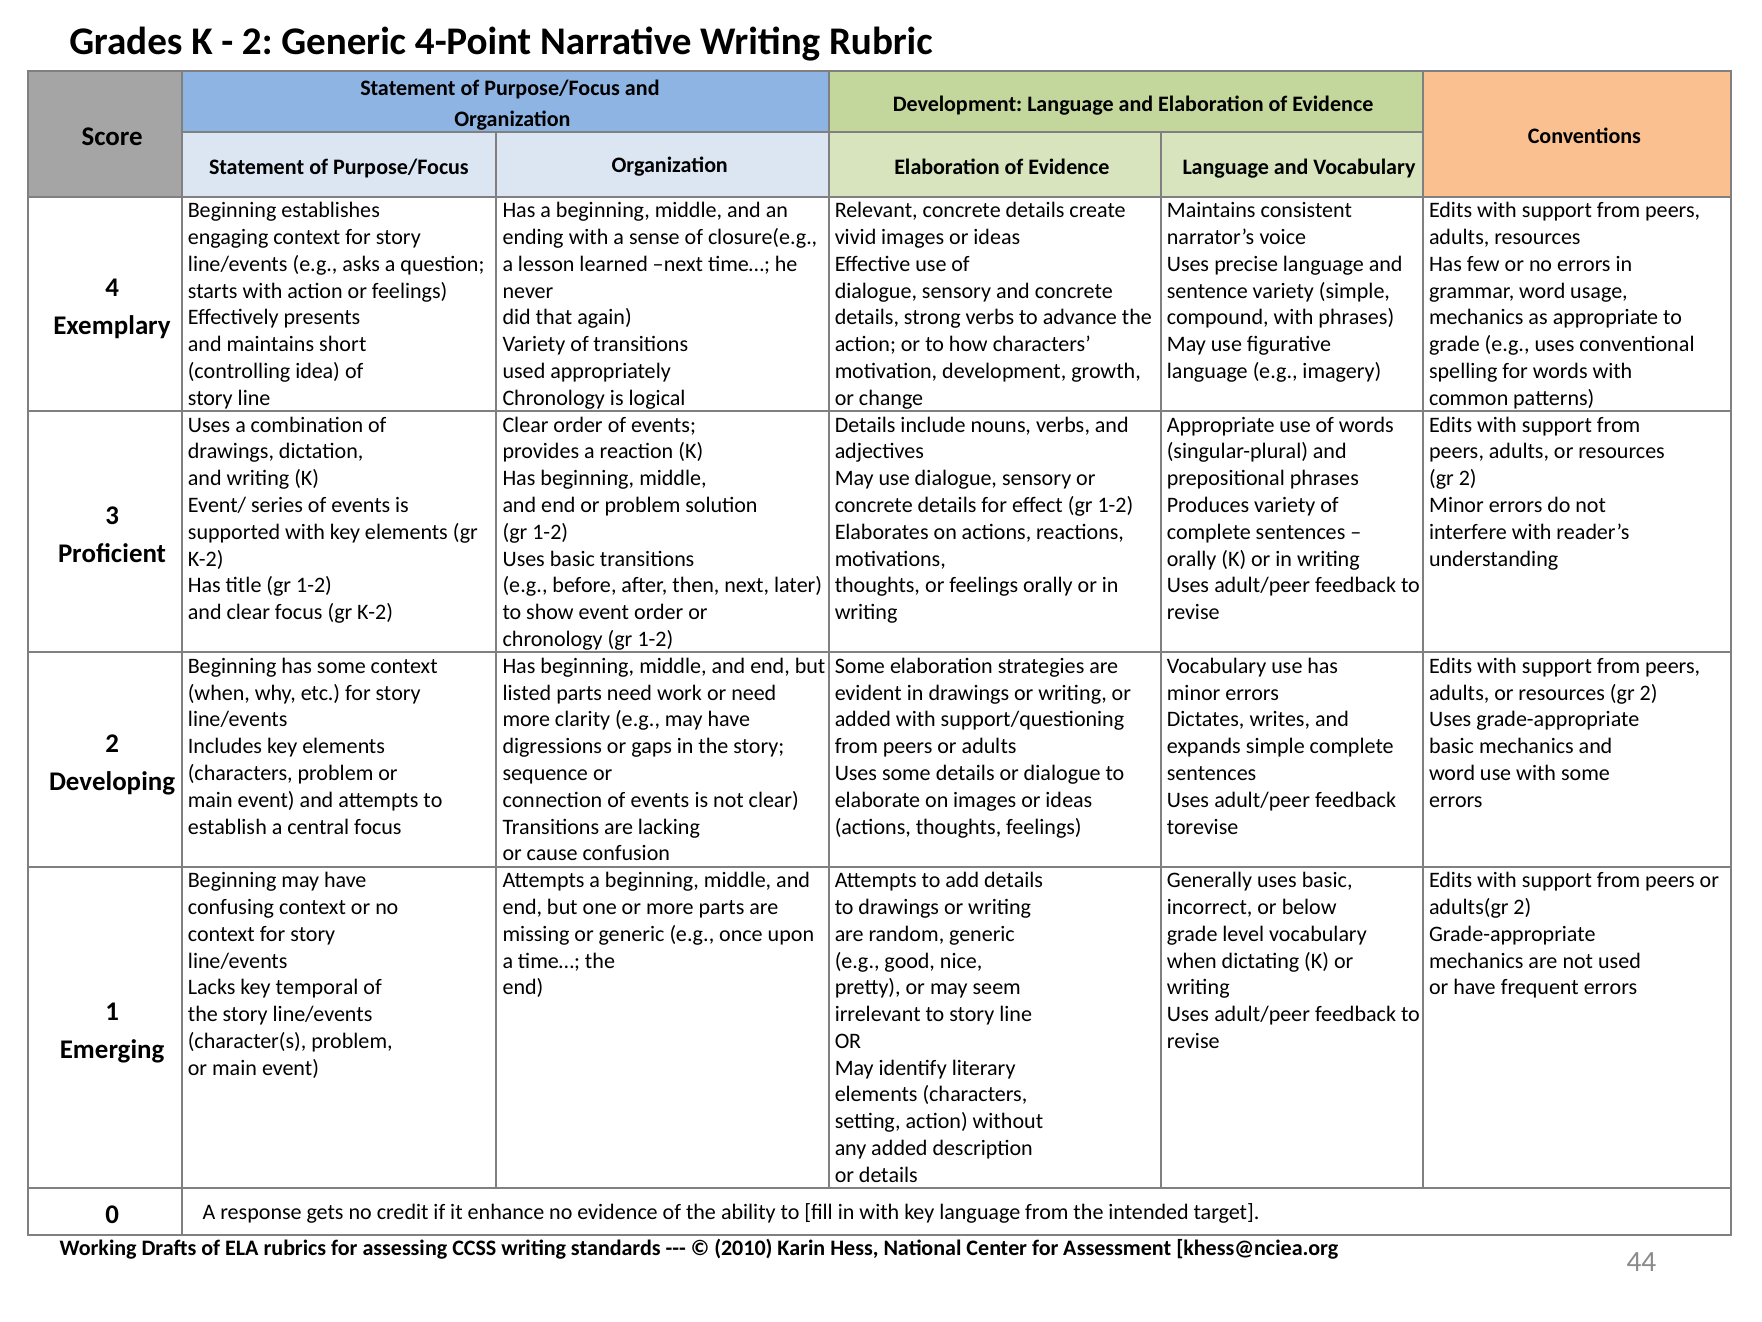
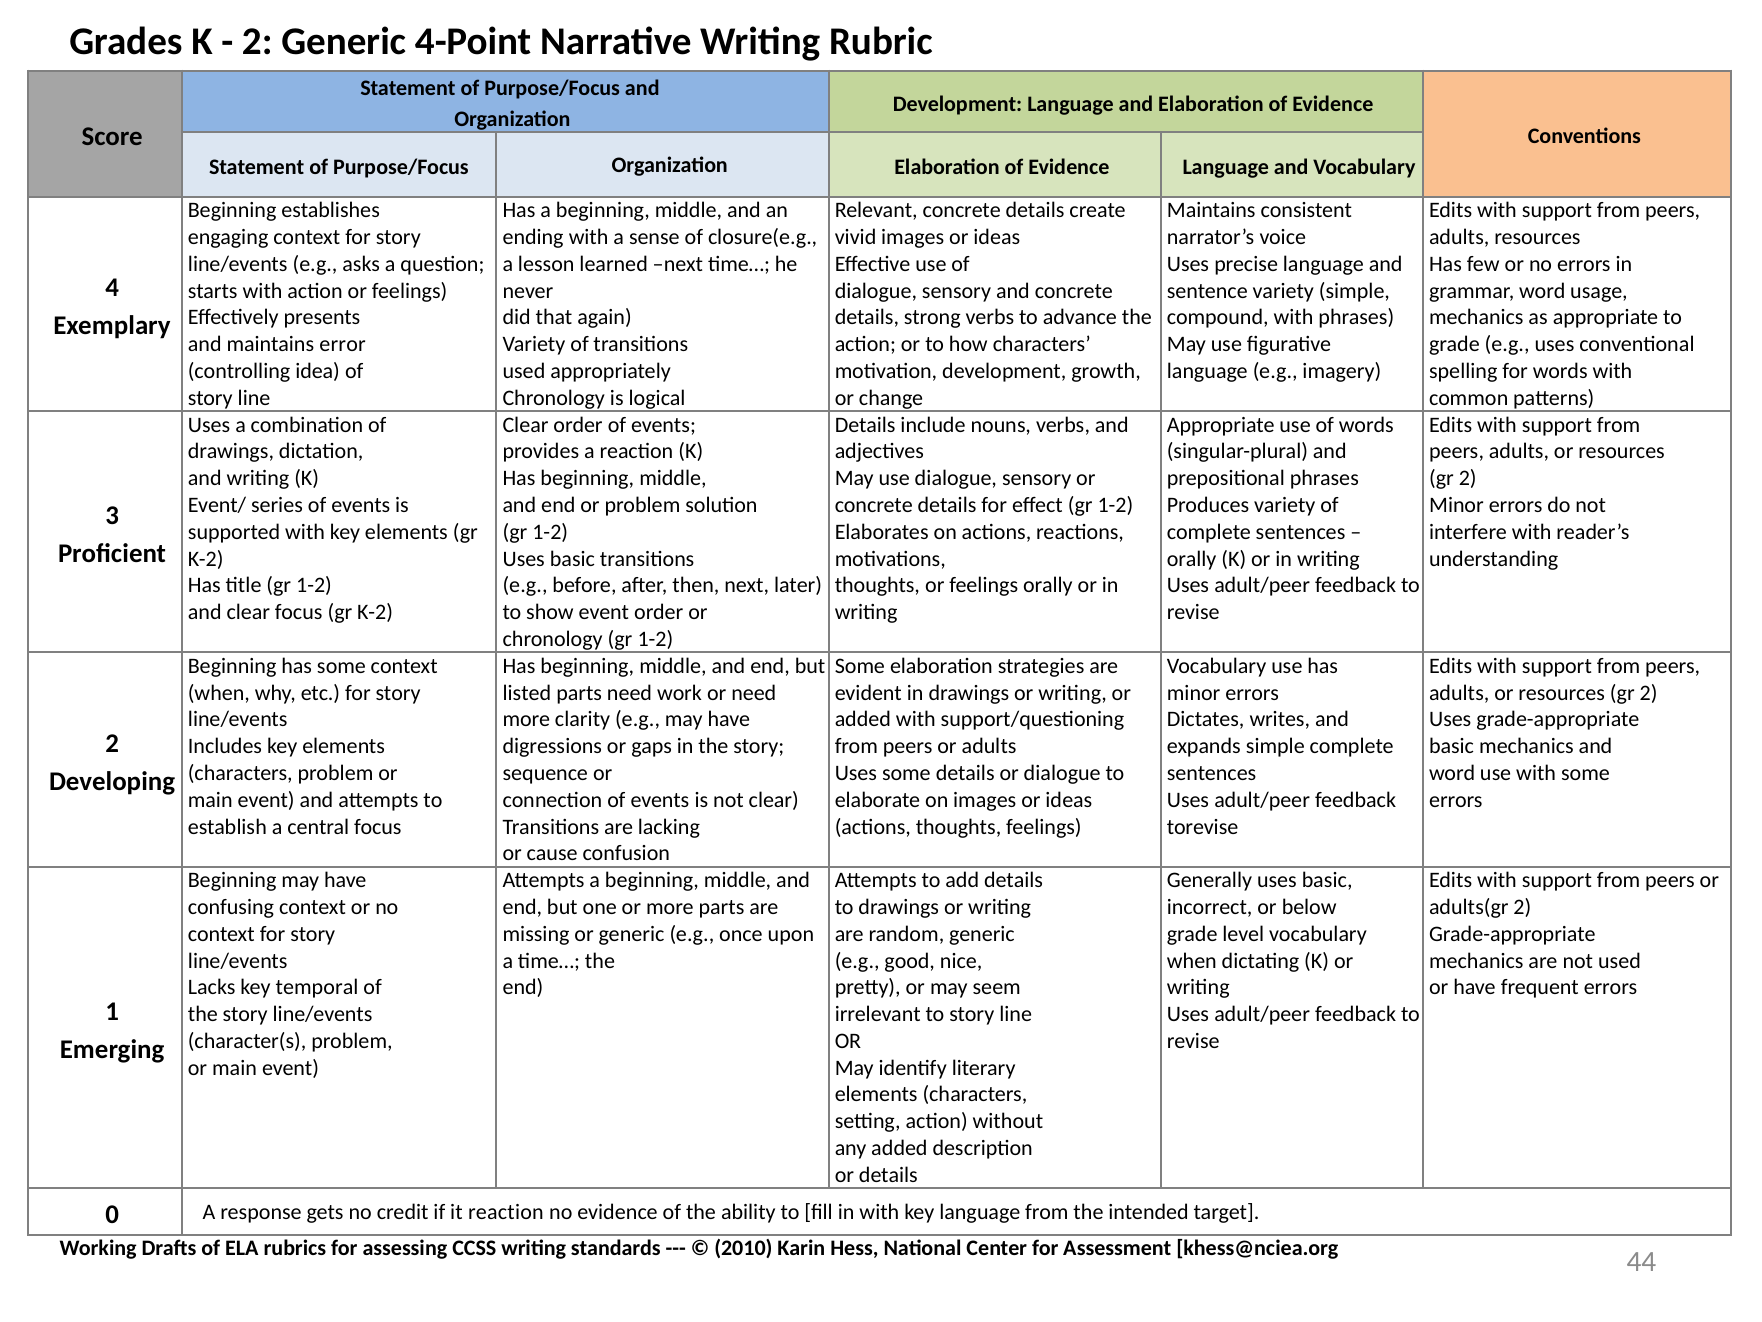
short: short -> error (343, 344)
it enhance: enhance -> reaction (506, 1212)
